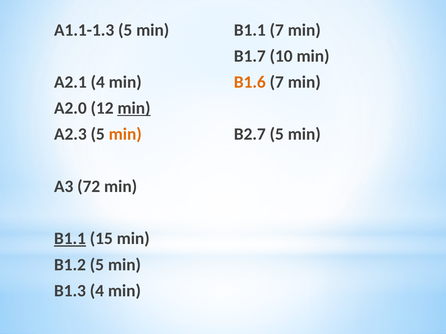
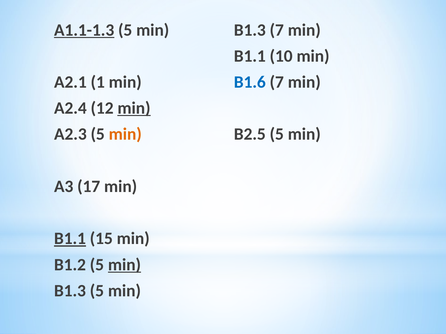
A1.1-1.3 underline: none -> present (84, 30)
B1.1: B1.1 -> B1.3 (250, 30)
B1.7: B1.7 -> B1.1 (250, 56)
A2.1 4: 4 -> 1 (98, 82)
B1.6 colour: orange -> blue (250, 82)
A2.0: A2.0 -> A2.4 (70, 108)
B2.7: B2.7 -> B2.5 (250, 134)
72: 72 -> 17 (89, 187)
min underline: none -> present (124, 265)
B1.3 4: 4 -> 5 (97, 291)
